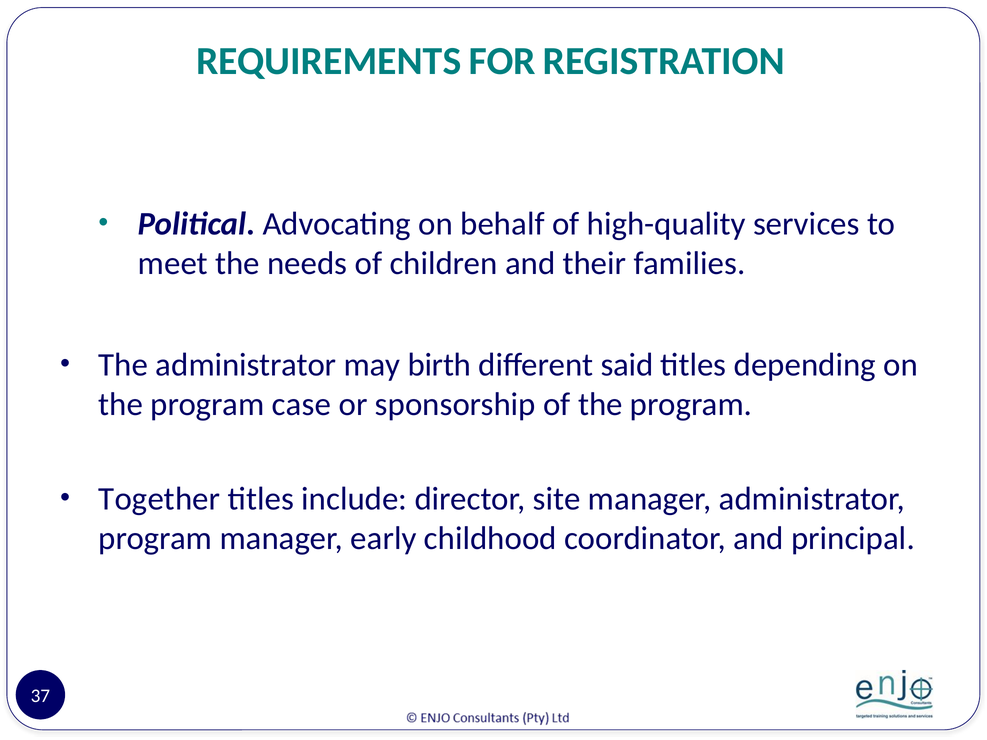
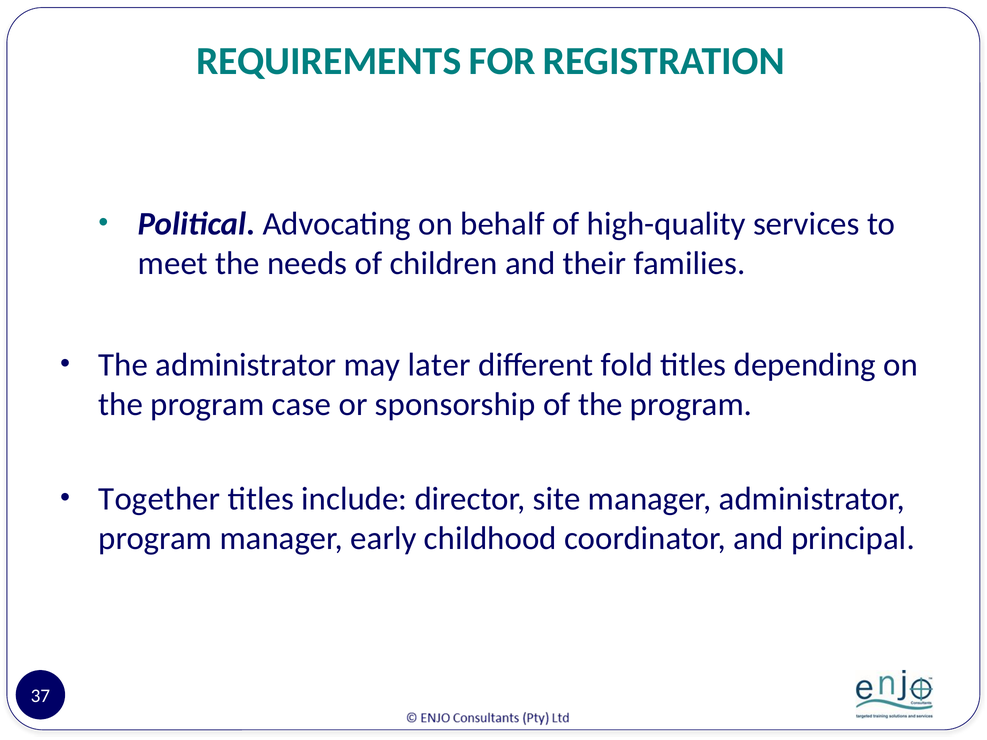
birth: birth -> later (439, 365)
said: said -> fold (627, 365)
